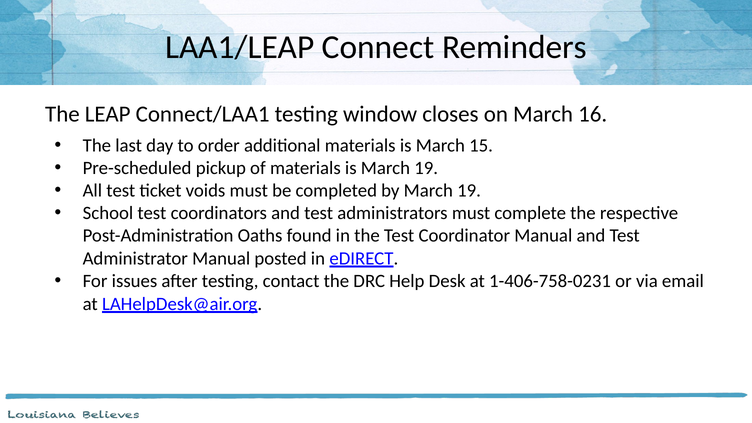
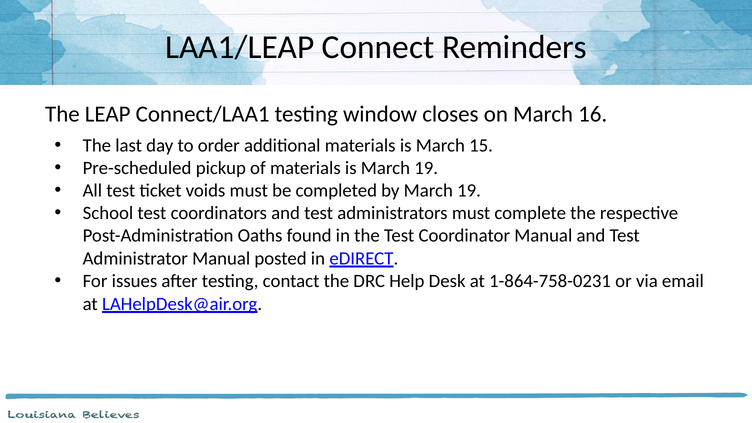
1-406-758-0231: 1-406-758-0231 -> 1-864-758-0231 (550, 281)
